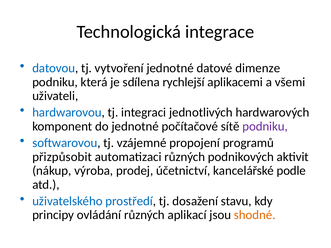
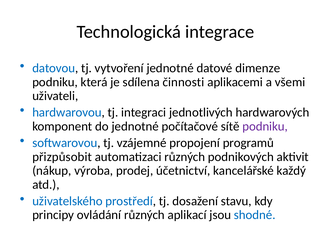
rychlejší: rychlejší -> činnosti (183, 82)
podle: podle -> každý (291, 171)
shodné colour: orange -> blue (255, 215)
